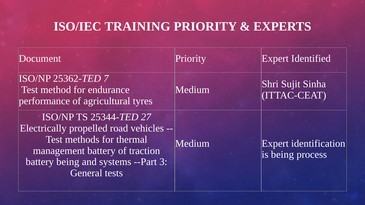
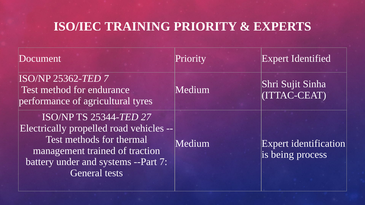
management battery: battery -> trained (101, 151)
battery being: being -> under (68, 162)
--Part 3: 3 -> 7 (163, 162)
